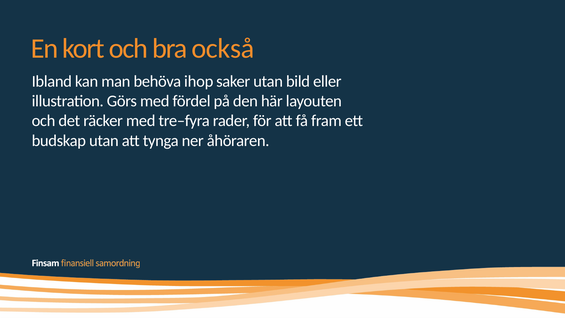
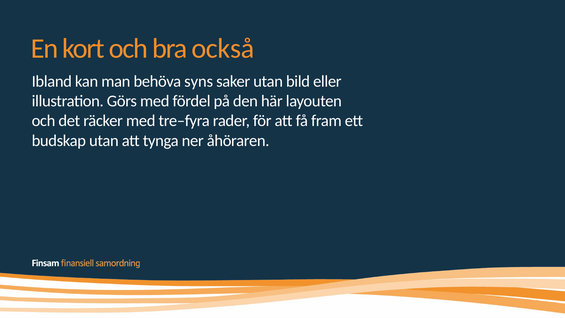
ihop: ihop -> syns (199, 81)
